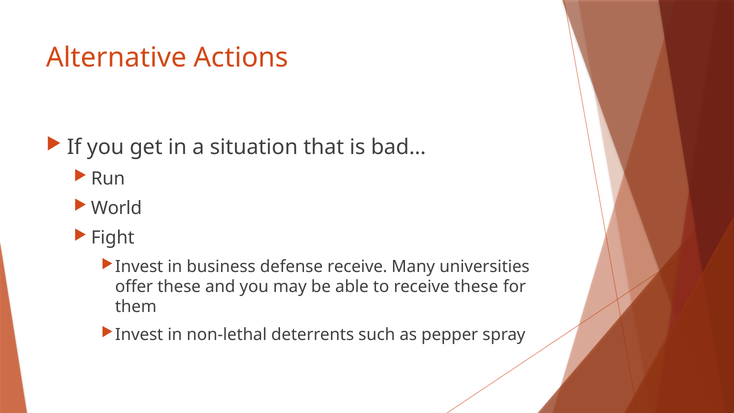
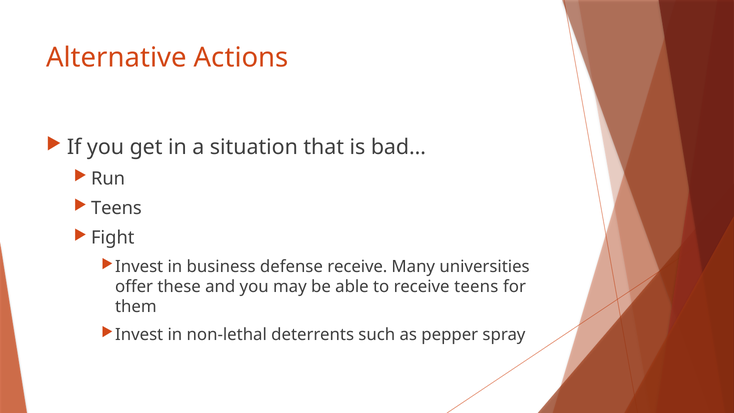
World: World -> Teens (116, 208)
receive these: these -> teens (476, 287)
